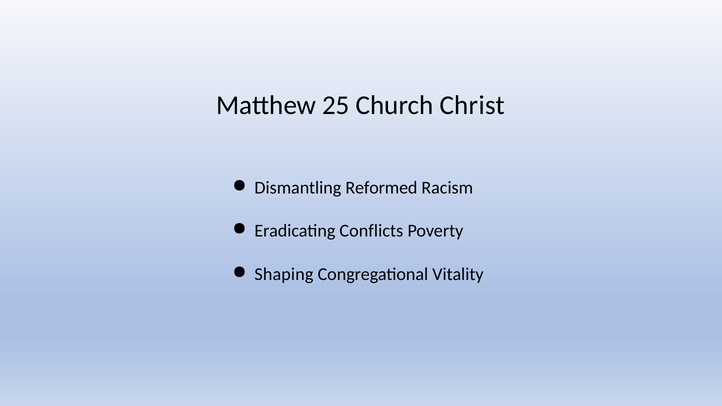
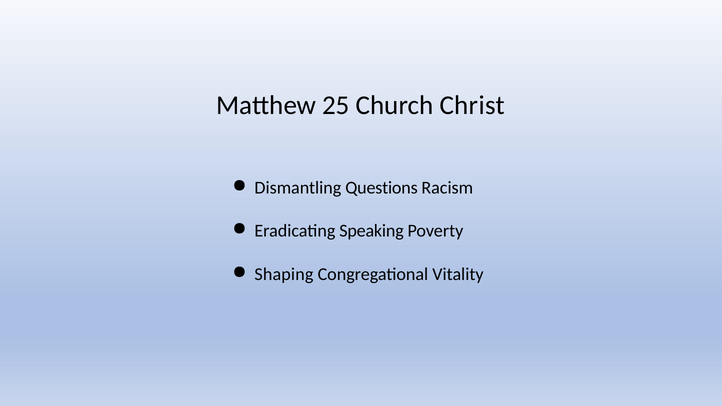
Reformed: Reformed -> Questions (381, 188)
Conflicts: Conflicts -> Speaking (372, 231)
